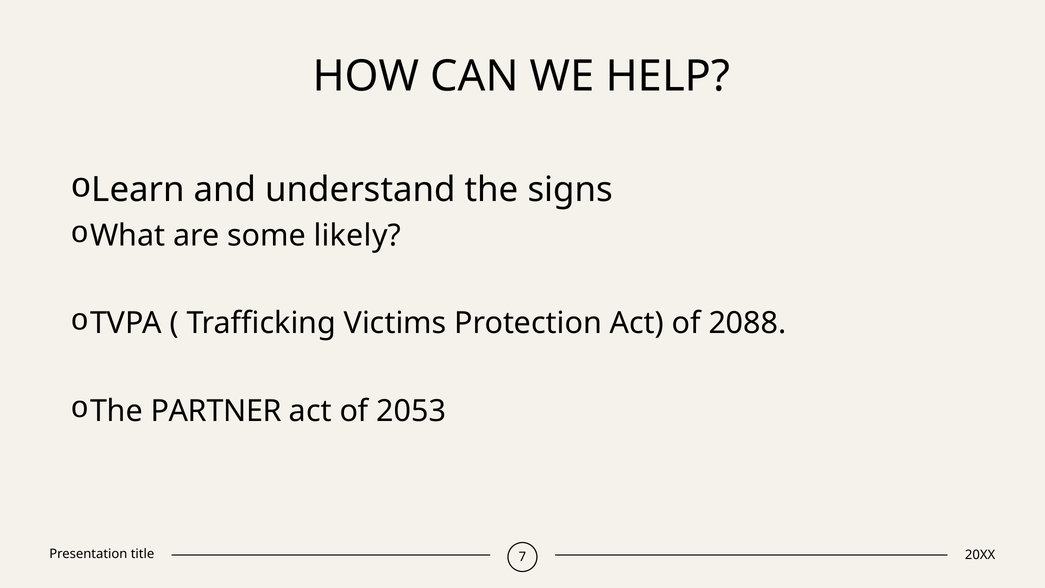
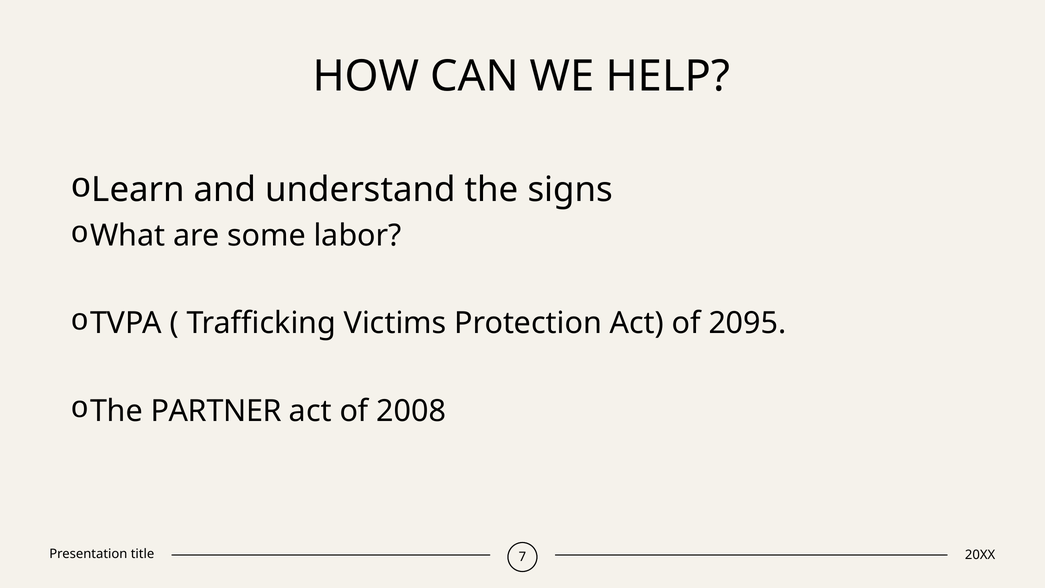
likely: likely -> labor (358, 236)
2088: 2088 -> 2095 (747, 323)
2053: 2053 -> 2008 (411, 411)
